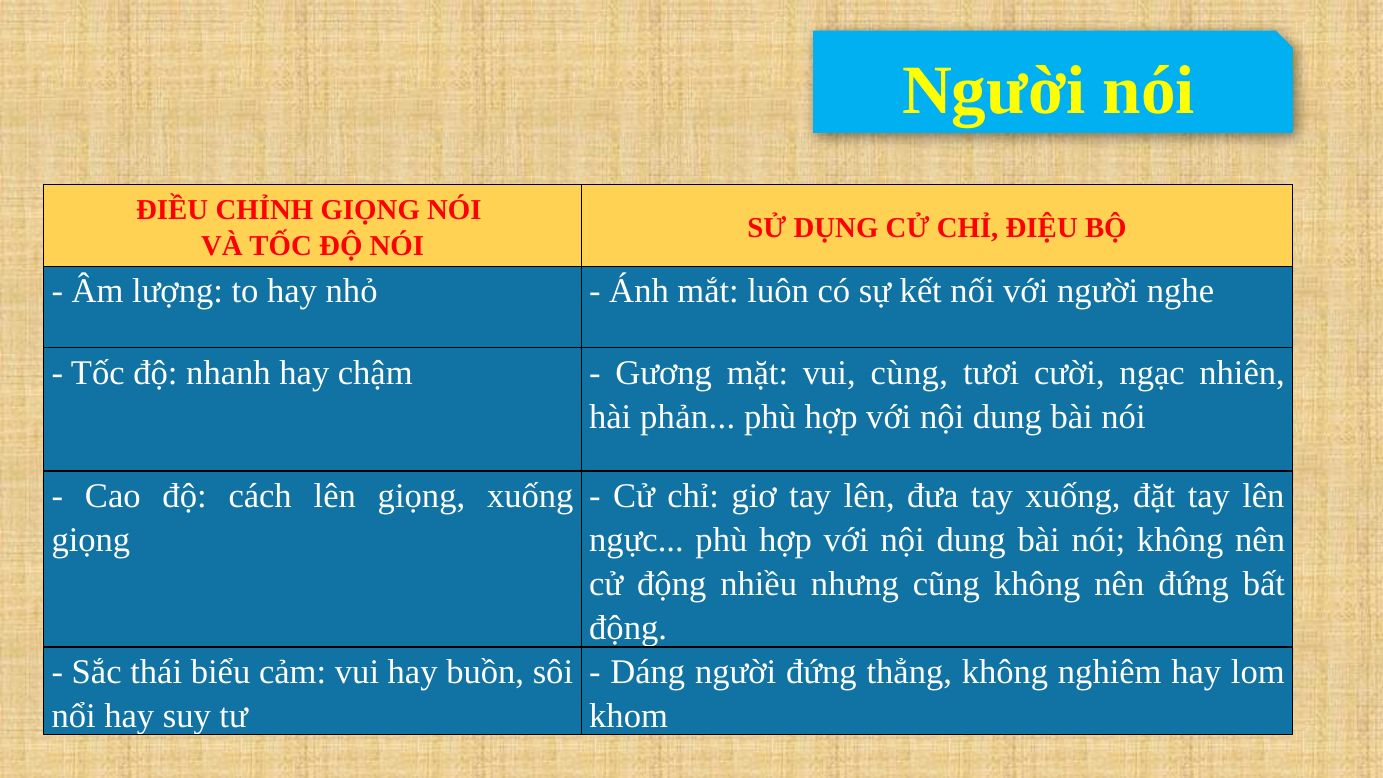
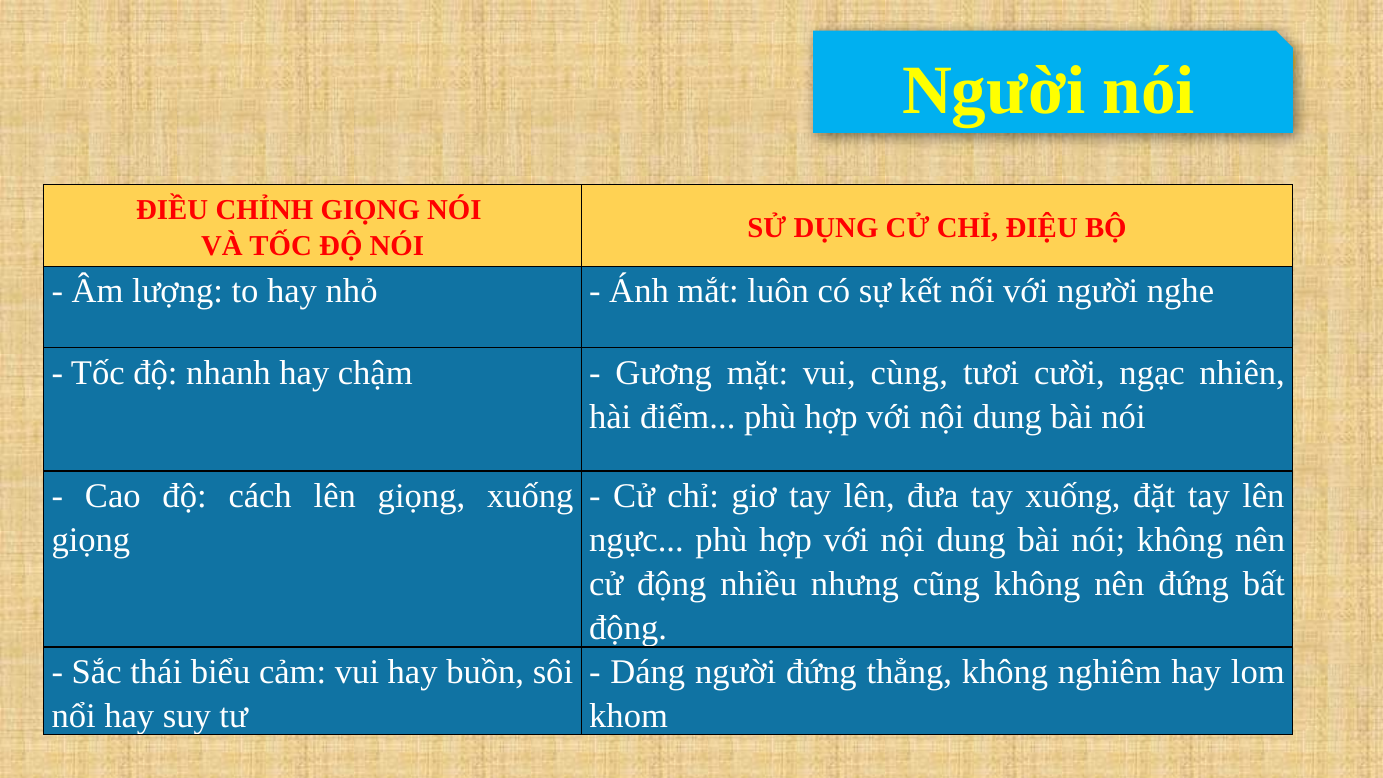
phản: phản -> điểm (688, 417)
